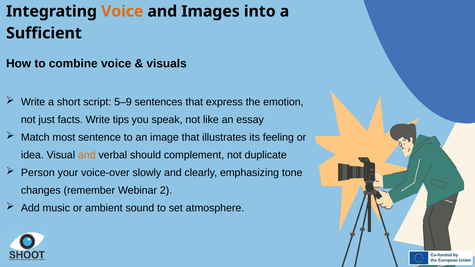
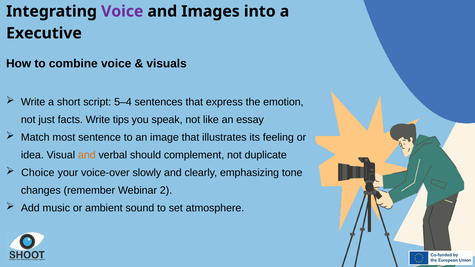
Voice colour: orange -> purple (122, 11)
Sufficient: Sufficient -> Executive (44, 33)
5–9: 5–9 -> 5–4 (123, 102)
Person: Person -> Choice (38, 173)
